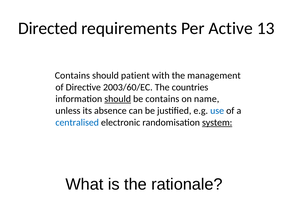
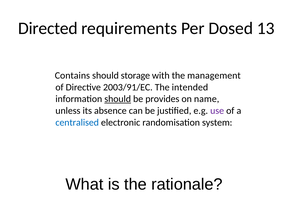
Active: Active -> Dosed (231, 28)
patient: patient -> storage (135, 75)
2003/60/EC: 2003/60/EC -> 2003/91/EC (128, 87)
countries: countries -> intended (190, 87)
be contains: contains -> provides (162, 99)
use colour: blue -> purple (217, 111)
system underline: present -> none (217, 122)
